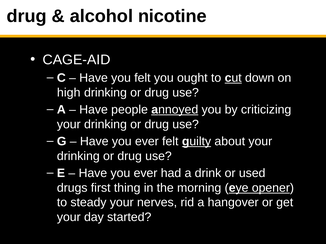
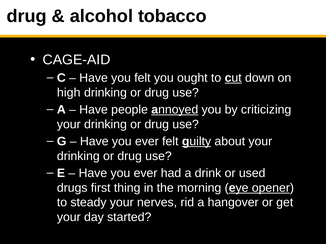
nicotine: nicotine -> tobacco (172, 16)
